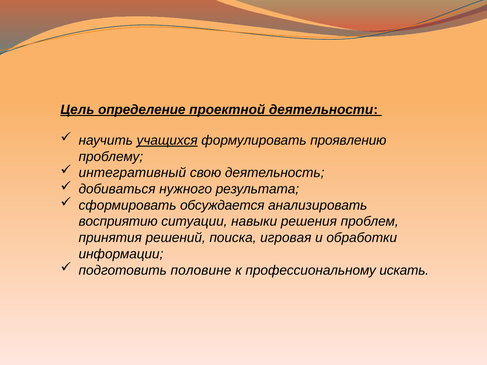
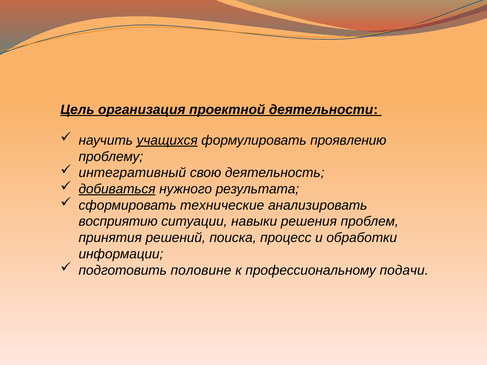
определение: определение -> организация (142, 110)
добиваться underline: none -> present (117, 189)
обсуждается: обсуждается -> технические (222, 205)
игровая: игровая -> процесс (286, 238)
искать: искать -> подачи (404, 270)
